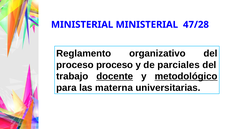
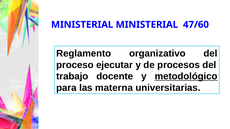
47/28: 47/28 -> 47/60 (196, 25)
proceso proceso: proceso -> ejecutar (115, 65)
parciales: parciales -> procesos (179, 65)
docente underline: present -> none (115, 77)
